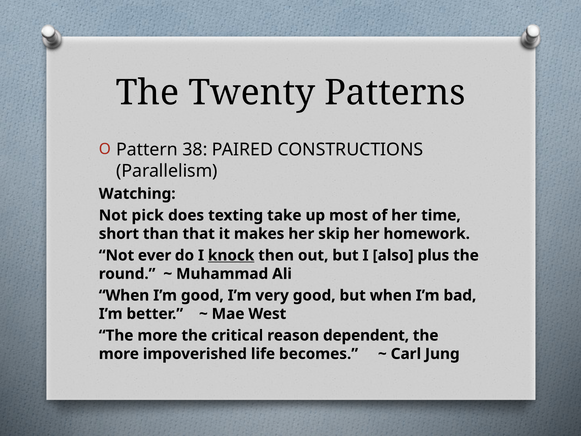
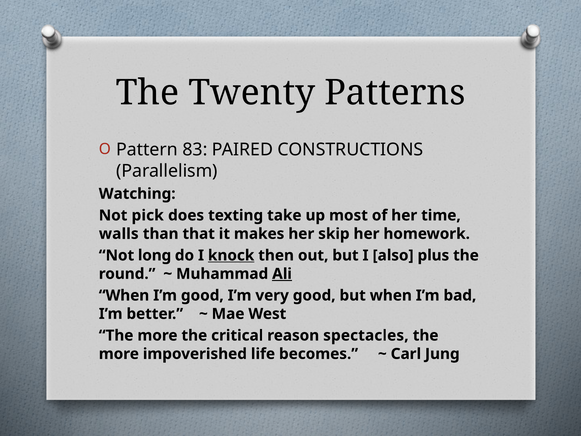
38: 38 -> 83 (195, 149)
short: short -> walls (119, 234)
ever: ever -> long (155, 255)
Ali underline: none -> present (282, 274)
dependent: dependent -> spectacles (366, 335)
